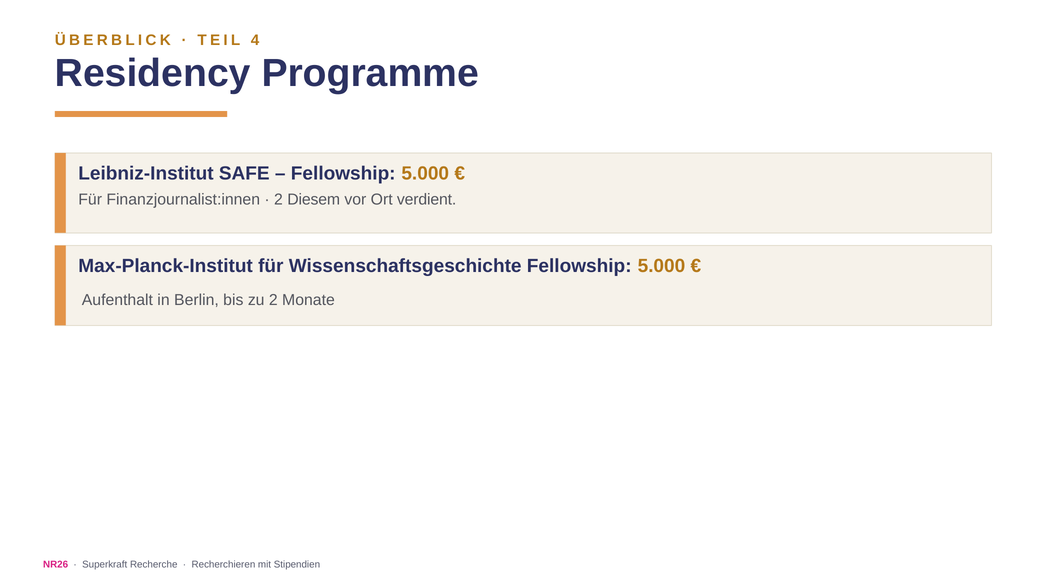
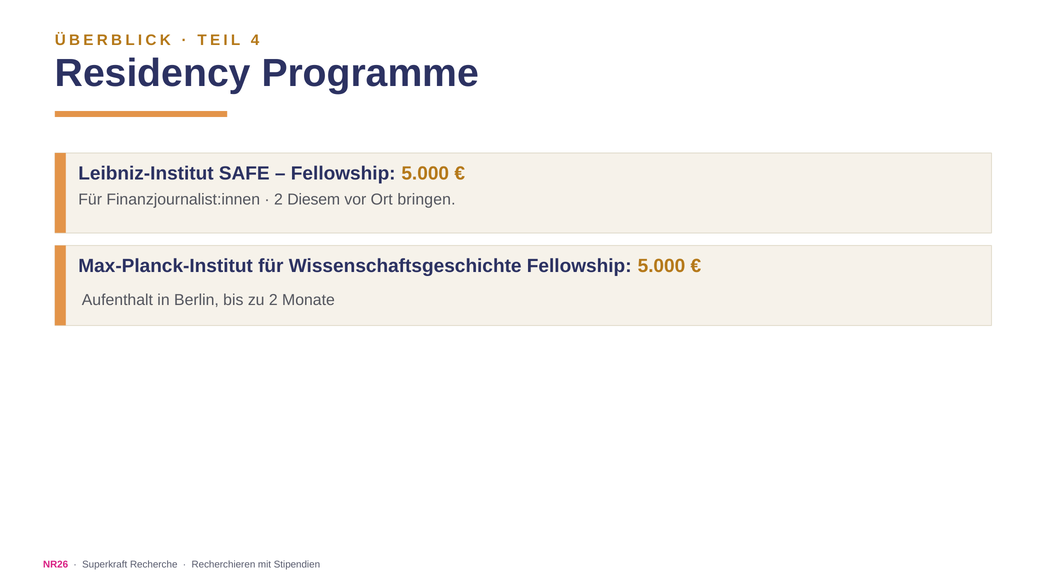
verdient: verdient -> bringen (426, 199)
